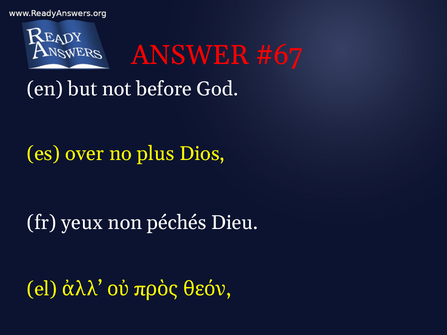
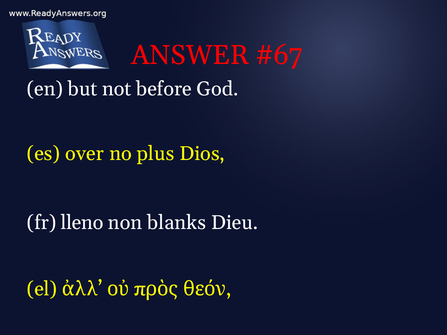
yeux: yeux -> lleno (82, 223)
péchés: péchés -> blanks (177, 223)
